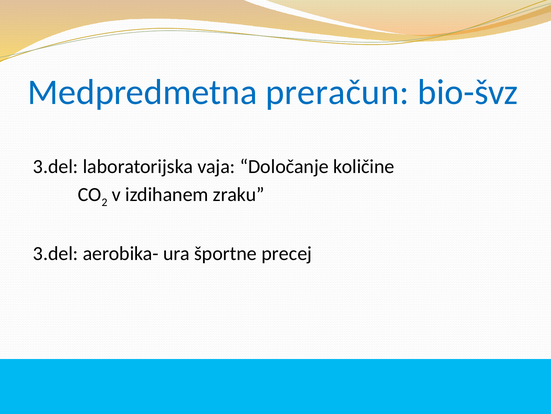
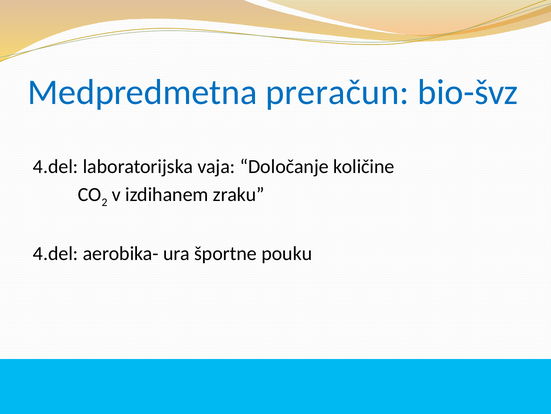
3.del: 3.del -> 4.del (56, 166)
3.del: 3.del -> 4.del (56, 253)
precej: precej -> pouku (287, 253)
